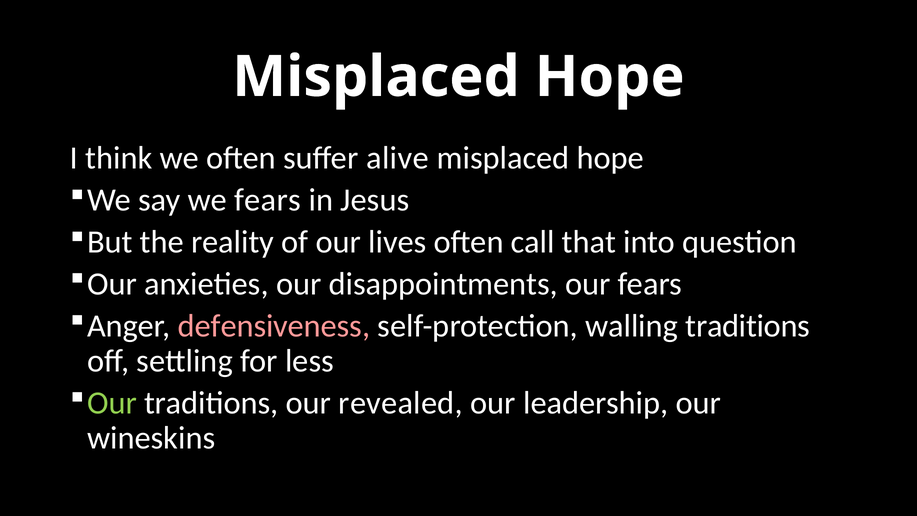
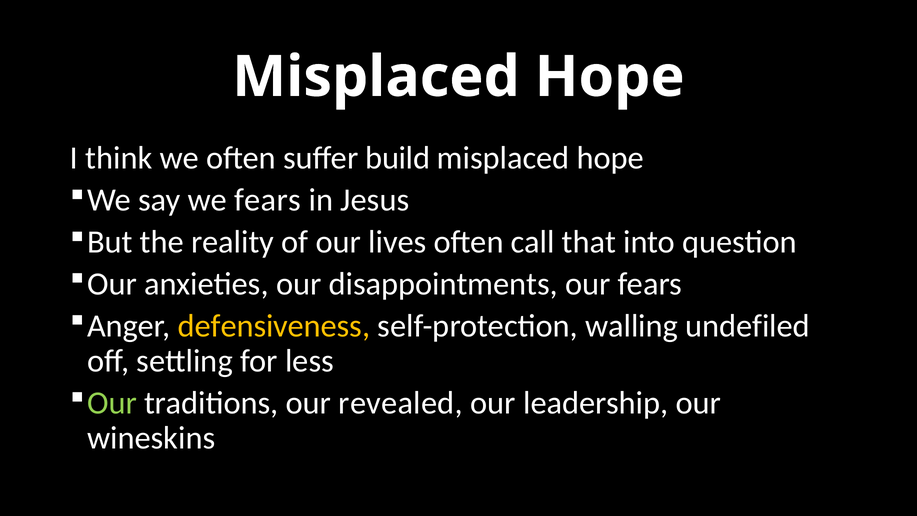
alive: alive -> build (398, 158)
defensiveness colour: pink -> yellow (274, 326)
walling traditions: traditions -> undefiled (748, 326)
